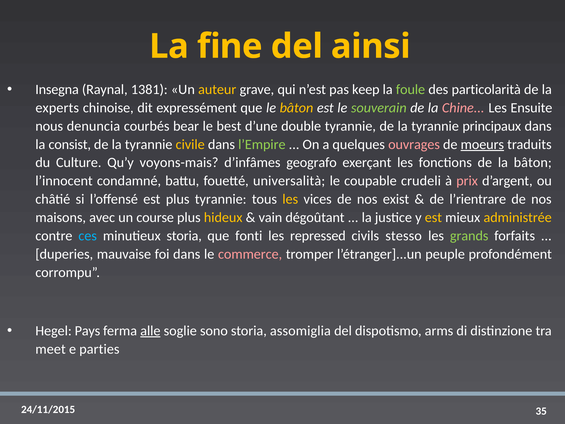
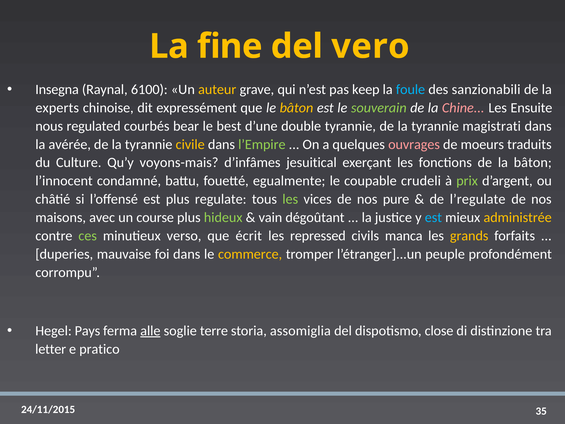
ainsi: ainsi -> vero (370, 46)
1381: 1381 -> 6100 (149, 89)
foule colour: light green -> light blue (410, 89)
particolarità: particolarità -> sanzionabili (486, 89)
denuncia: denuncia -> regulated (94, 126)
principaux: principaux -> magistrati (492, 126)
consist: consist -> avérée (70, 144)
moeurs underline: present -> none (482, 144)
geografo: geografo -> jesuitical (311, 163)
universalità: universalità -> egualmente (289, 181)
prix colour: pink -> light green (467, 181)
plus tyrannie: tyrannie -> regulate (221, 199)
les colour: yellow -> light green (290, 199)
exist: exist -> pure (396, 199)
l’rientrare: l’rientrare -> l’regulate (478, 199)
hideux colour: yellow -> light green (223, 217)
est colour: yellow -> light blue (433, 217)
ces colour: light blue -> light green (88, 236)
minutieux storia: storia -> verso (184, 236)
fonti: fonti -> écrit (249, 236)
stesso: stesso -> manca (404, 236)
grands colour: light green -> yellow (469, 236)
commerce colour: pink -> yellow (250, 254)
sono: sono -> terre (214, 331)
arms: arms -> close (439, 331)
meet: meet -> letter (51, 349)
parties: parties -> pratico (99, 349)
